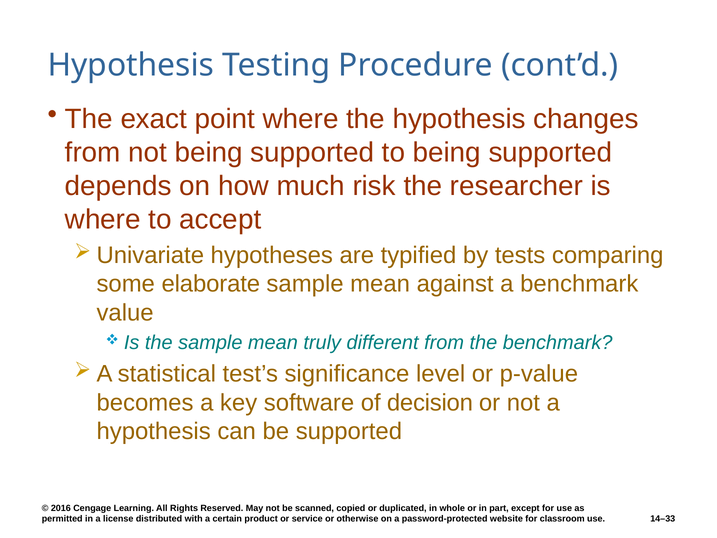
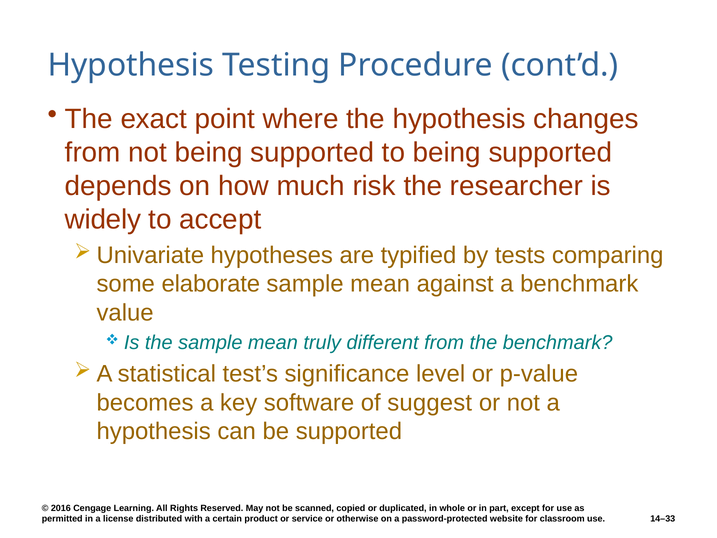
where: where -> widely (103, 220)
decision: decision -> suggest (430, 403)
